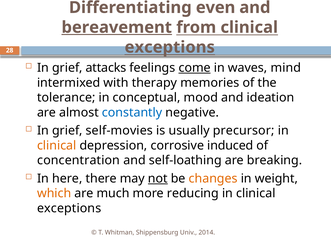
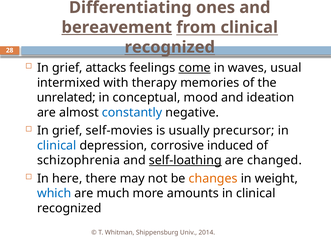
even: even -> ones (216, 7)
exceptions: exceptions -> recognized (170, 47)
mind: mind -> usual (286, 68)
tolerance: tolerance -> unrelated (66, 98)
clinical colour: orange -> blue (57, 146)
concentration: concentration -> schizophrenia (79, 161)
self-loathing underline: none -> present (185, 161)
breaking: breaking -> changed (274, 161)
not underline: present -> none (158, 179)
which colour: orange -> blue (54, 194)
reducing: reducing -> amounts (193, 194)
exceptions: exceptions -> recognized (69, 208)
